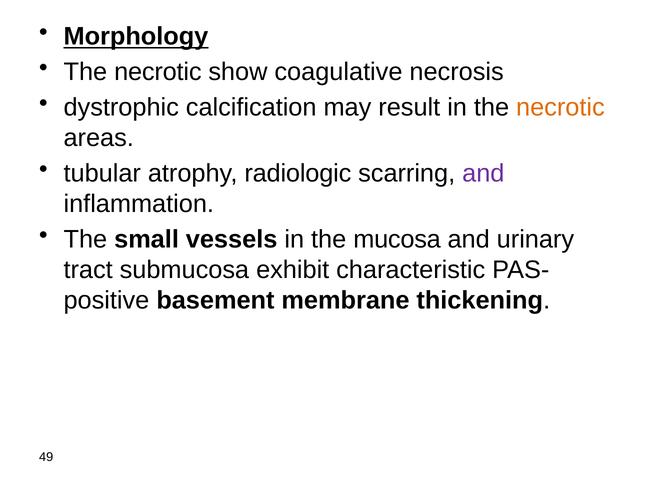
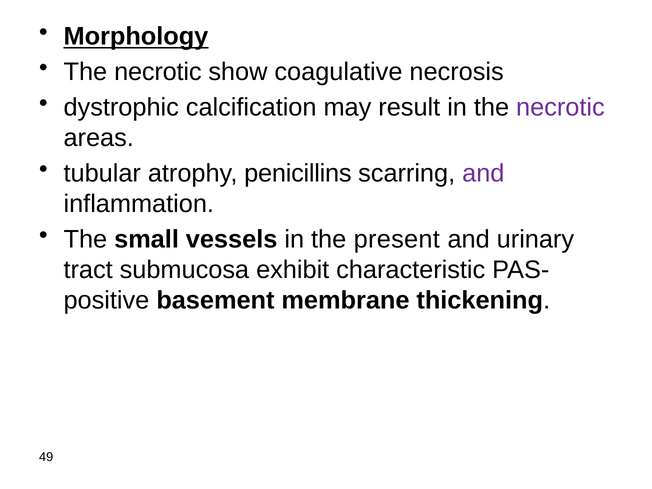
necrotic colour: orange -> purple (560, 108)
radiologic: radiologic -> penicillins (298, 174)
mucosa: mucosa -> present (397, 240)
